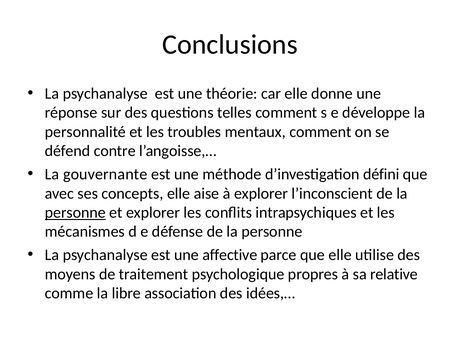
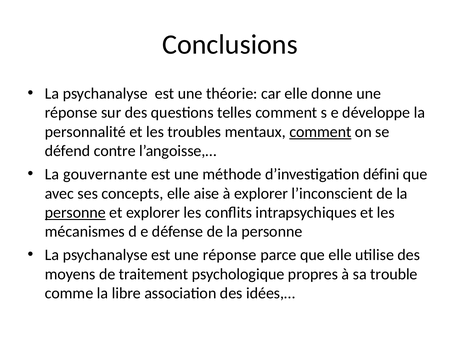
comment underline: none -> present (320, 132)
est une affective: affective -> réponse (230, 255)
relative: relative -> trouble (394, 274)
